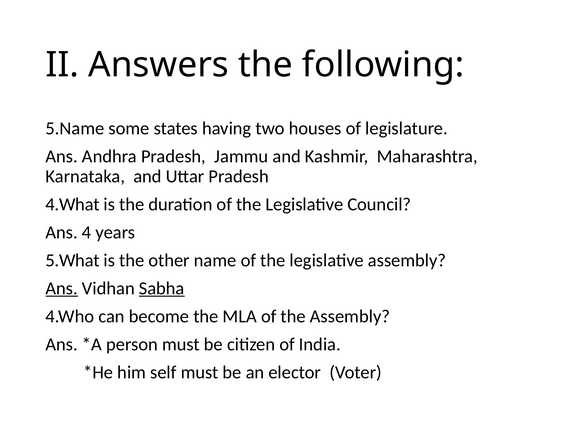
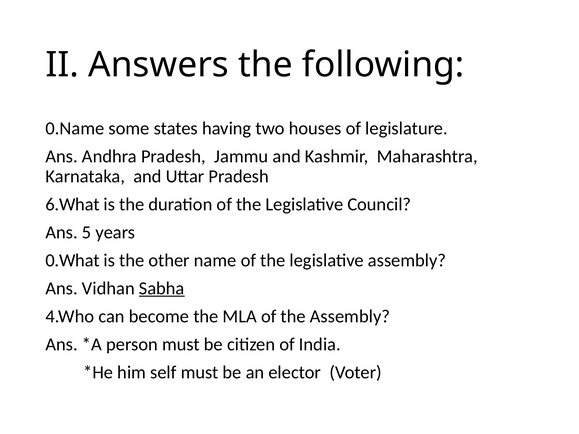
5.Name: 5.Name -> 0.Name (75, 128)
4.What: 4.What -> 6.What (73, 204)
4: 4 -> 5 (87, 232)
5.What: 5.What -> 0.What (73, 260)
Ans underline: present -> none (62, 288)
